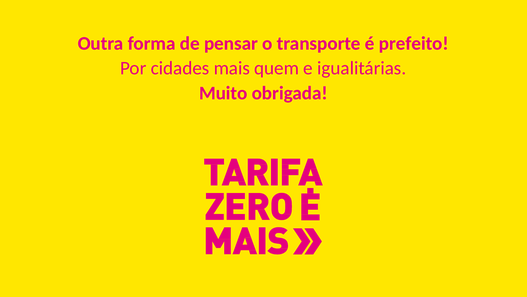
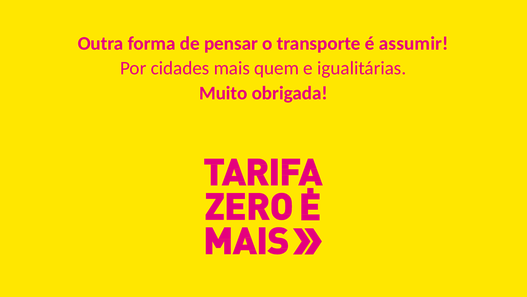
prefeito: prefeito -> assumir (414, 43)
